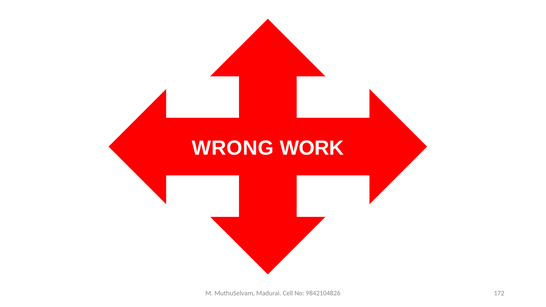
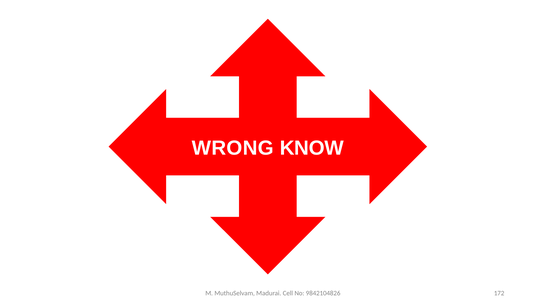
WORK: WORK -> KNOW (312, 148)
